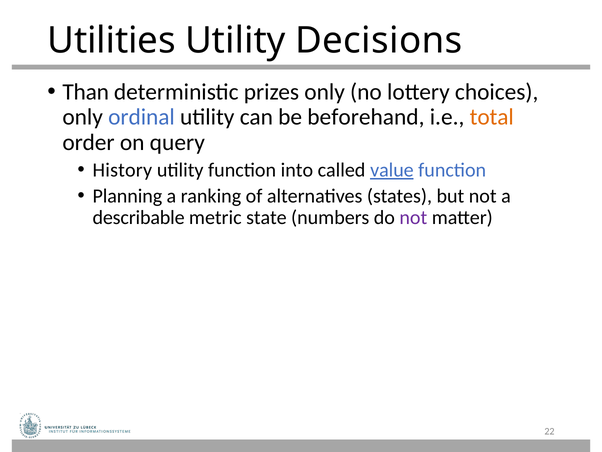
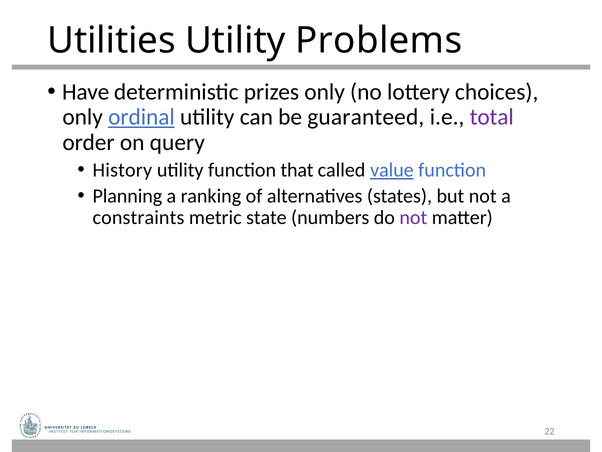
Decisions: Decisions -> Problems (379, 41)
Than: Than -> Have (86, 92)
ordinal underline: none -> present (141, 117)
beforehand: beforehand -> guaranteed (366, 117)
total colour: orange -> purple (492, 117)
into: into -> that (297, 170)
describable: describable -> constraints (138, 217)
